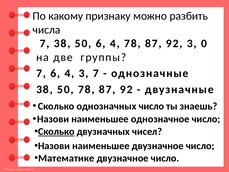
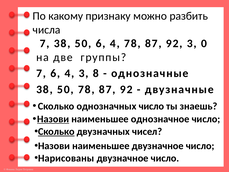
3 7: 7 -> 8 (96, 73)
Назови underline: none -> present (53, 119)
Математике: Математике -> Нарисованы (66, 158)
